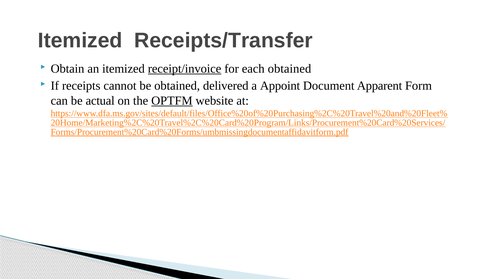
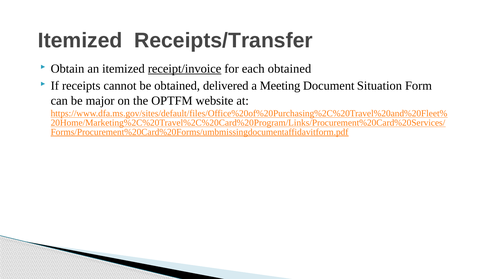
Appoint: Appoint -> Meeting (280, 86)
Apparent: Apparent -> Situation (379, 86)
actual: actual -> major (100, 100)
OPTFM underline: present -> none (172, 100)
